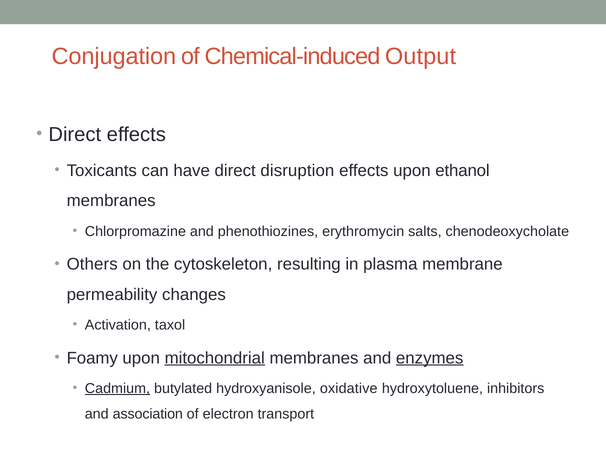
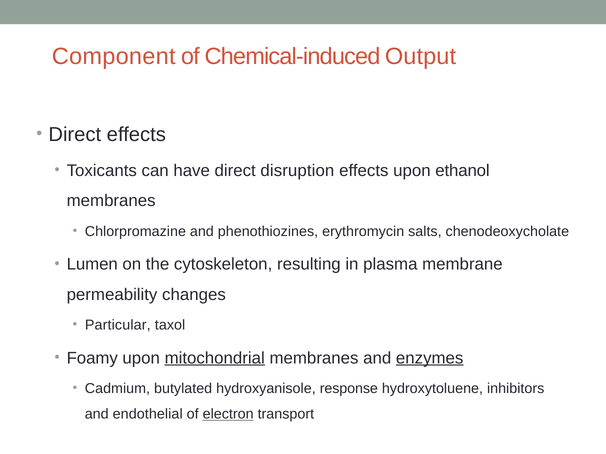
Conjugation: Conjugation -> Component (114, 57)
Others: Others -> Lumen (92, 265)
Activation: Activation -> Particular (118, 325)
Cadmium underline: present -> none (117, 389)
oxidative: oxidative -> response (349, 389)
association: association -> endothelial (148, 415)
electron underline: none -> present (228, 415)
